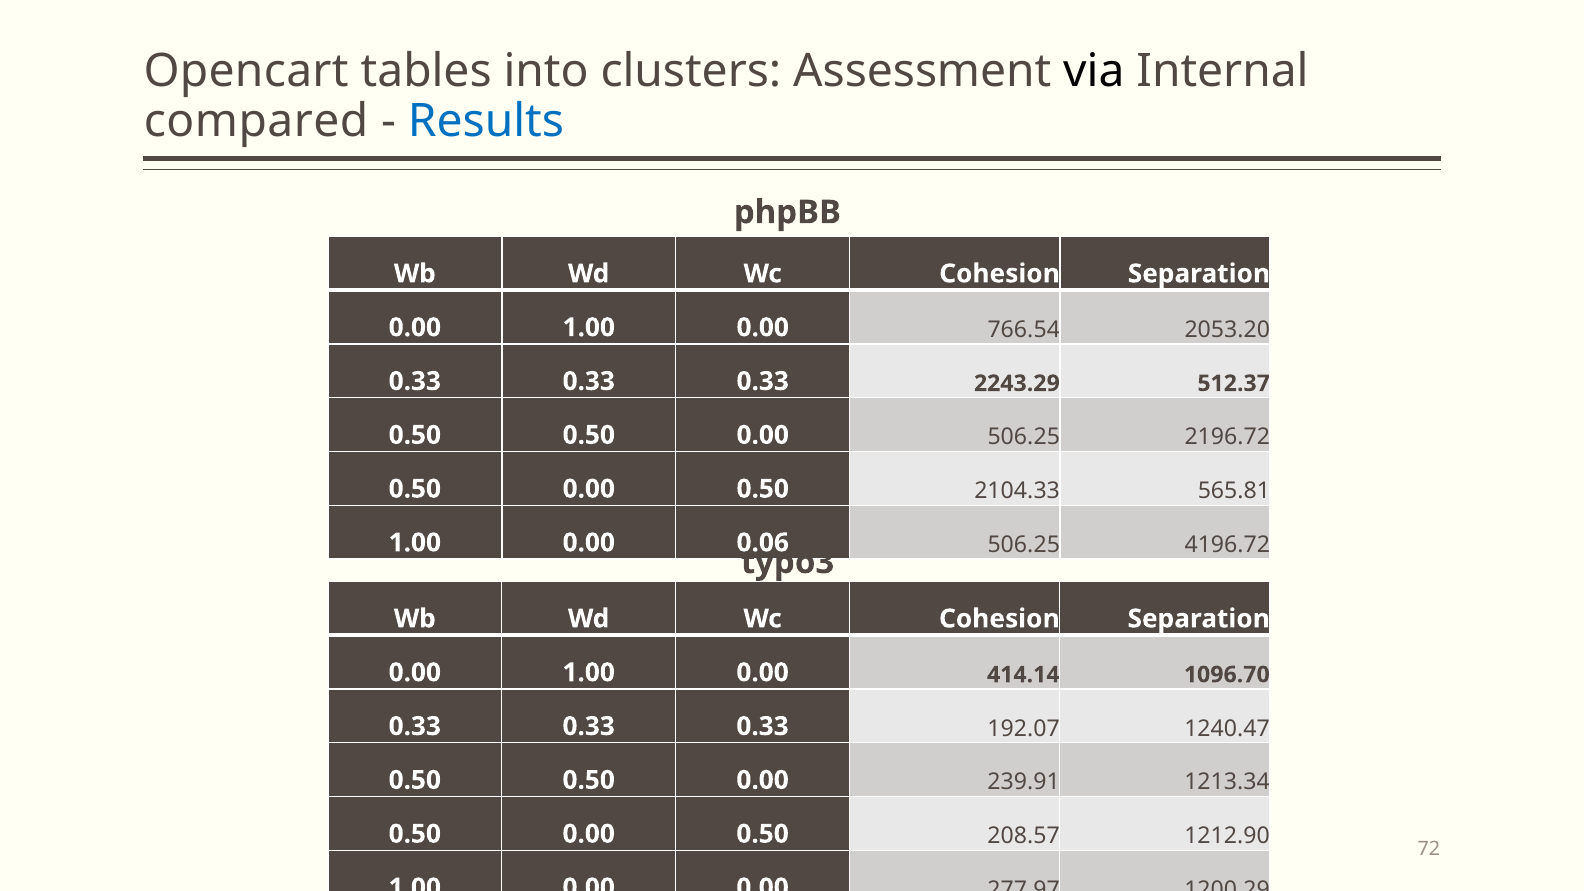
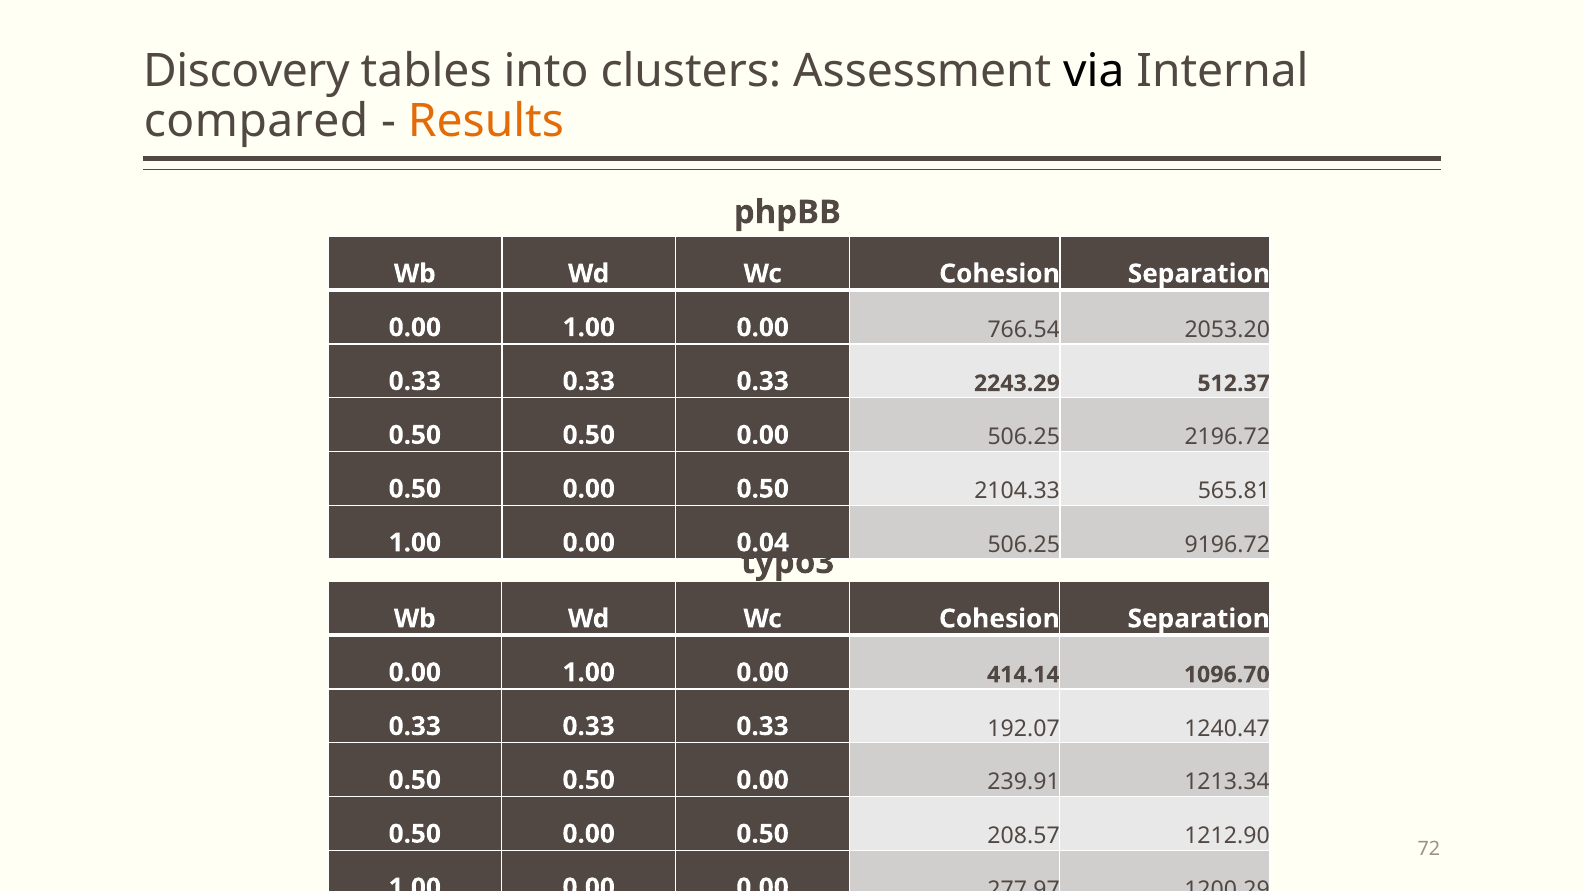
Opencart: Opencart -> Discovery (246, 71)
Results colour: blue -> orange (486, 121)
0.06: 0.06 -> 0.04 (763, 543)
4196.72: 4196.72 -> 9196.72 (1227, 545)
